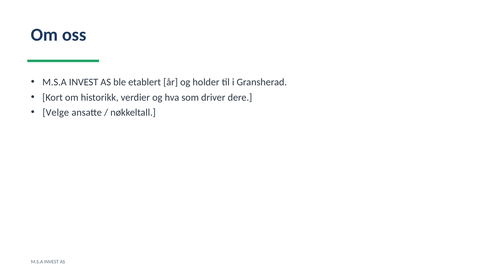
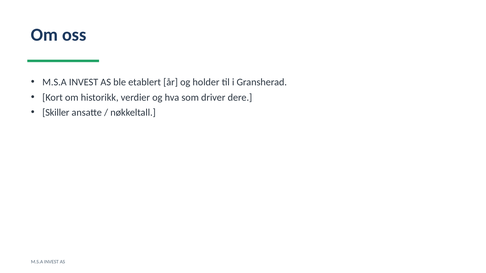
Velge: Velge -> Skiller (56, 113)
